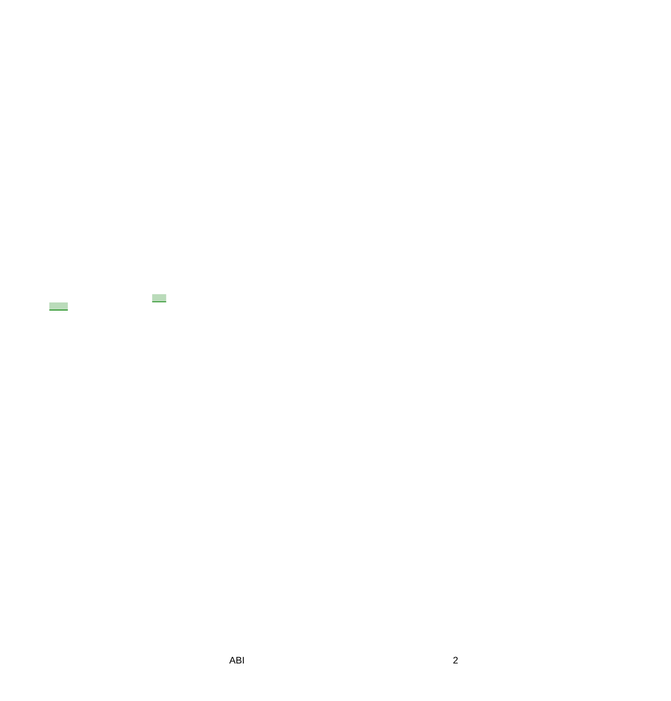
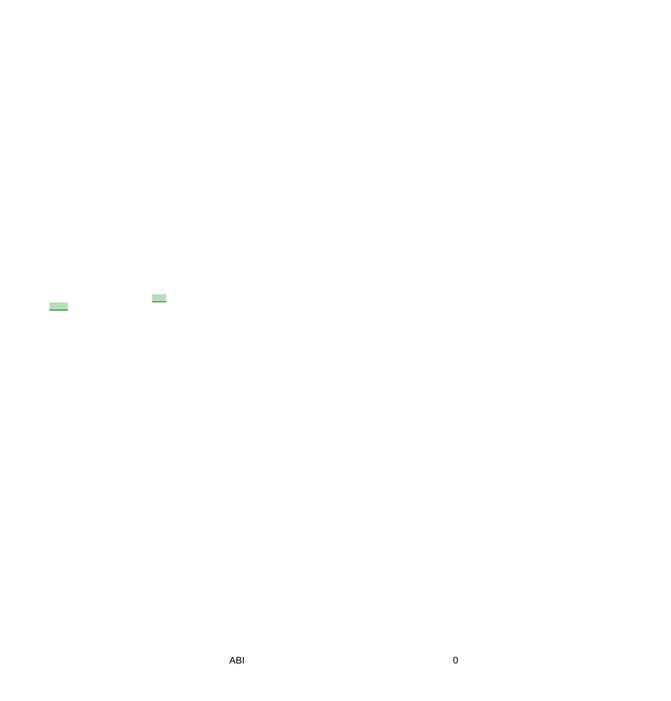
2: 2 -> 0 (456, 660)
